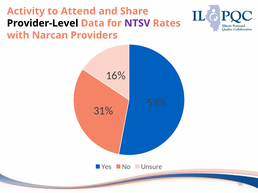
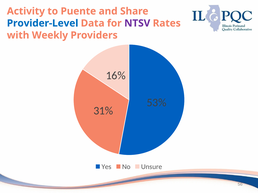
Attend: Attend -> Puente (78, 11)
Provider-Level colour: black -> blue (43, 23)
Narcan: Narcan -> Weekly (50, 35)
